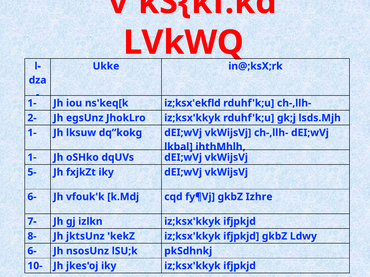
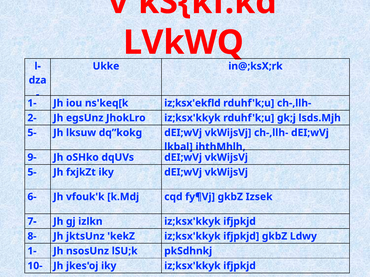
1-: 1- -> 5- (32, 133)
1-: 1- -> 9- (32, 158)
Izhre: Izhre -> Izsek (259, 197)
6-: 6- -> 1- (32, 251)
